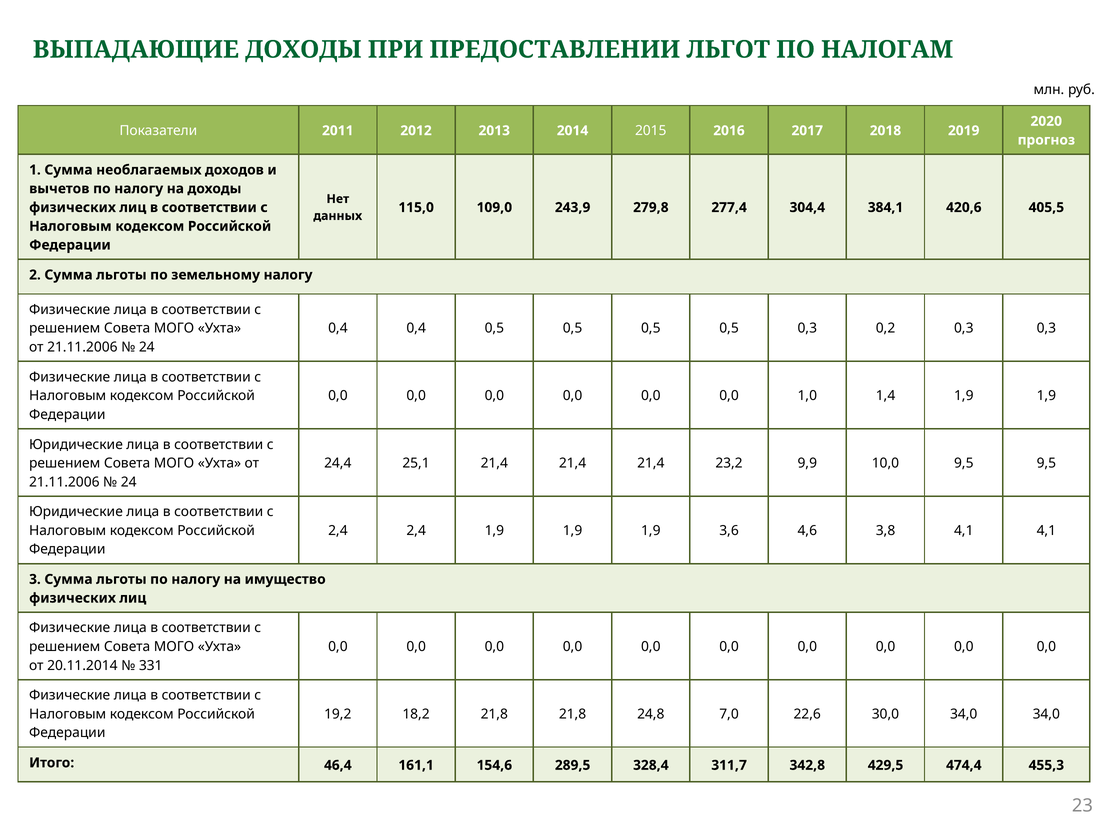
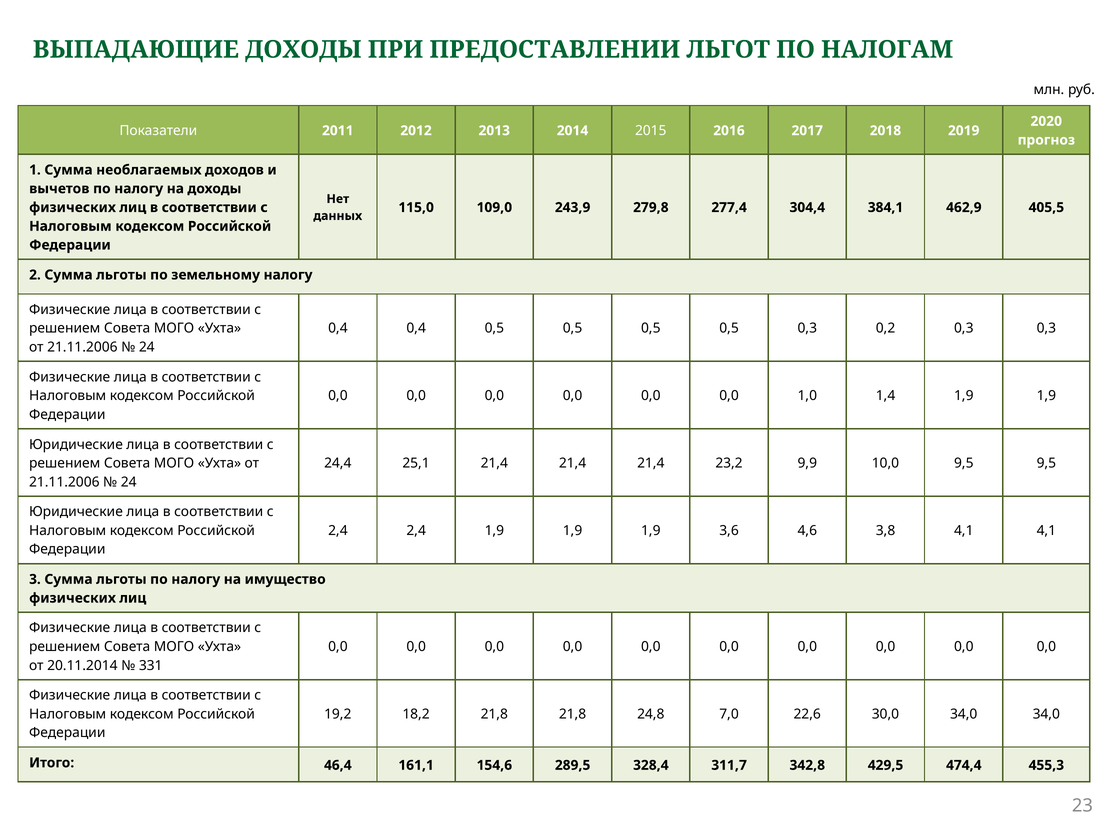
420,6: 420,6 -> 462,9 (964, 207)
